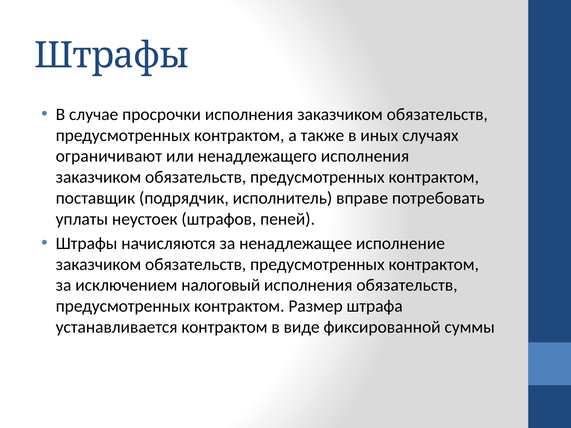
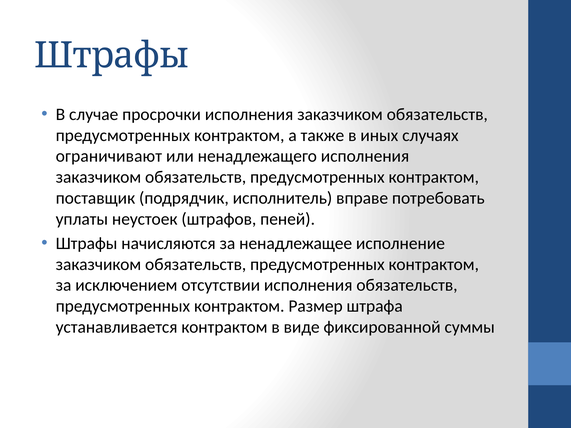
налоговый: налоговый -> отсутствии (221, 285)
